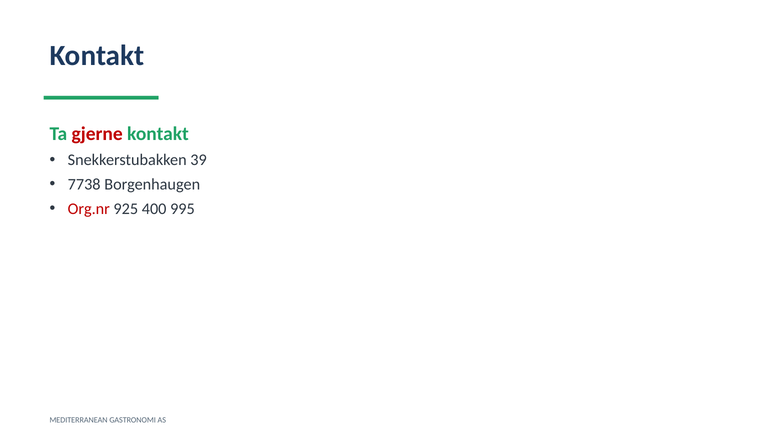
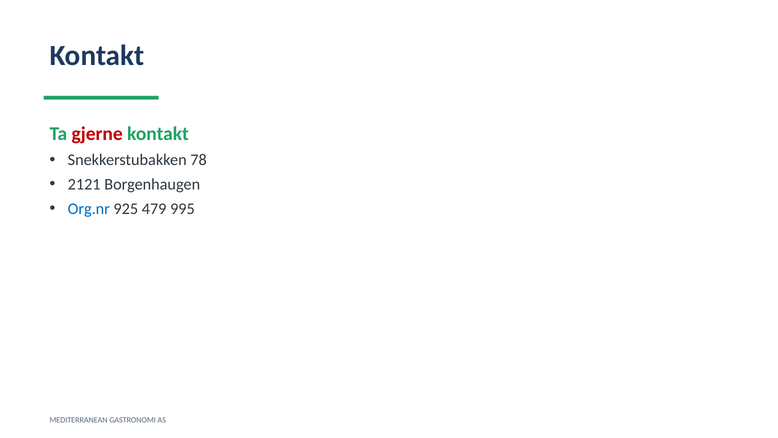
39: 39 -> 78 (199, 160)
7738: 7738 -> 2121 (84, 184)
Org.nr colour: red -> blue (89, 209)
400: 400 -> 479 (154, 209)
